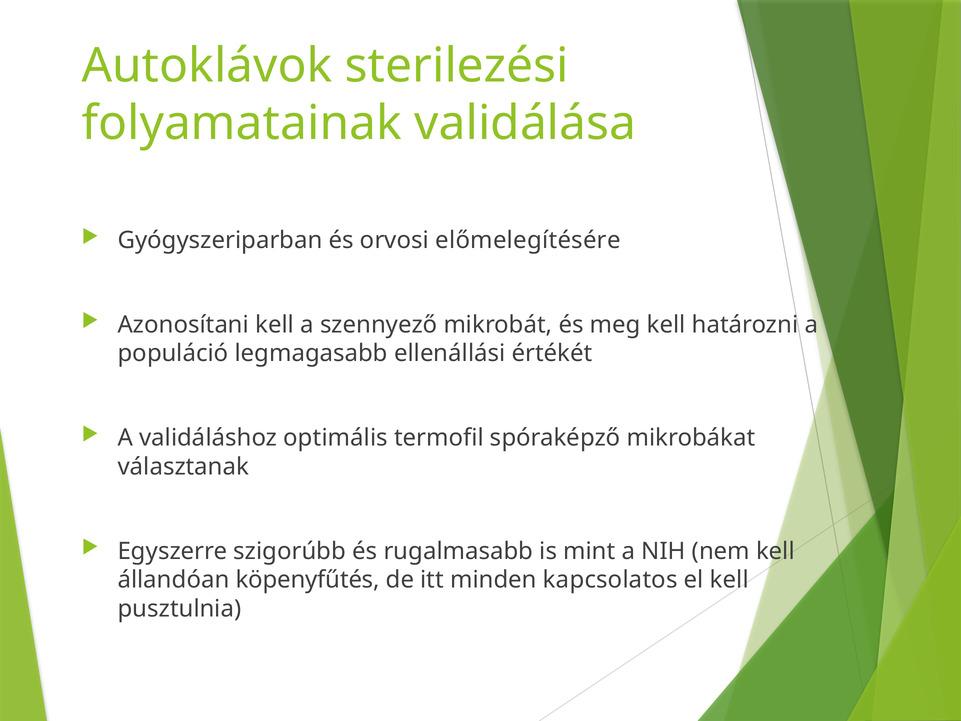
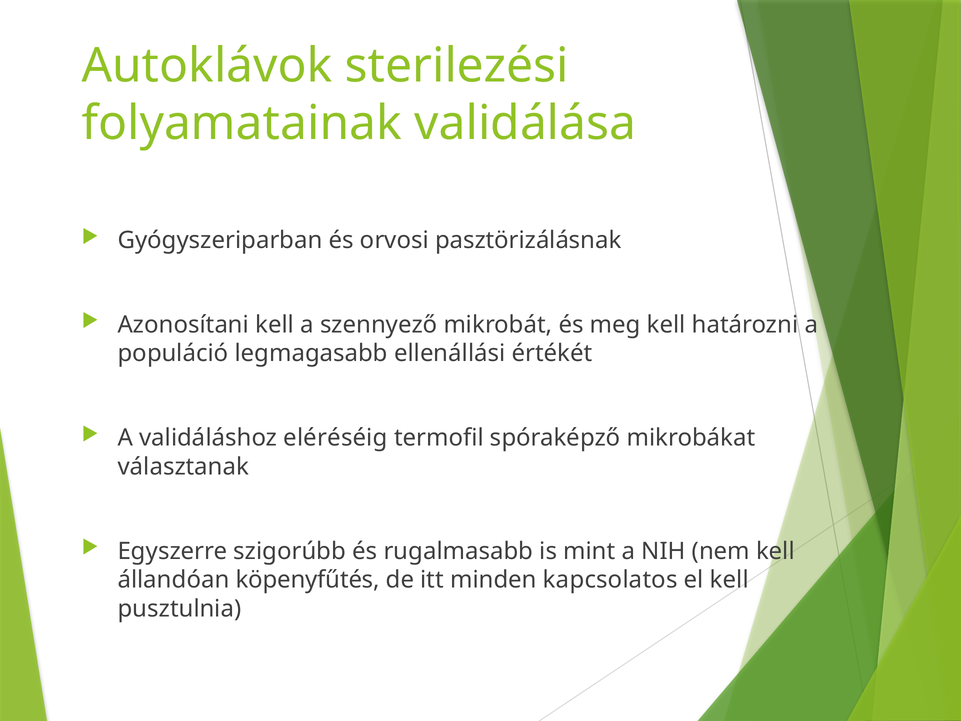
előmelegítésére: előmelegítésére -> pasztörizálásnak (528, 240)
optimális: optimális -> eléréséig (336, 438)
